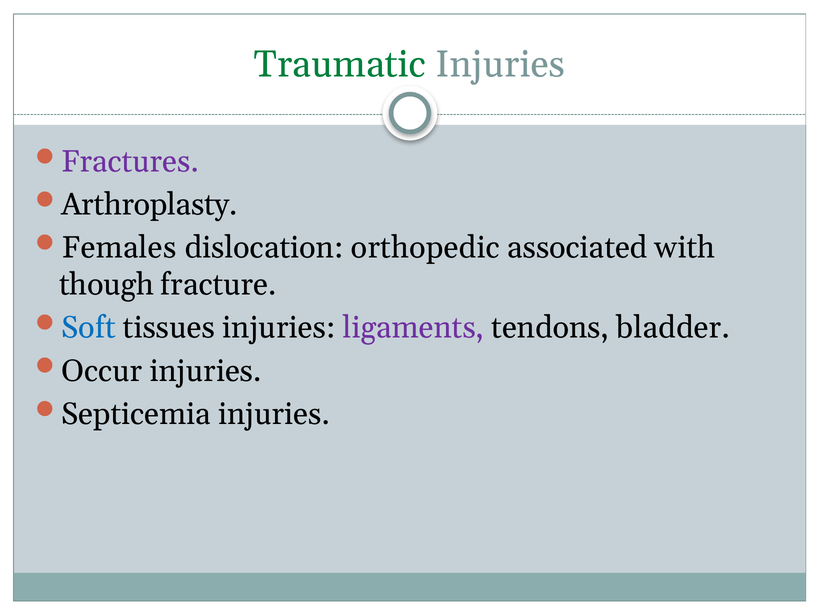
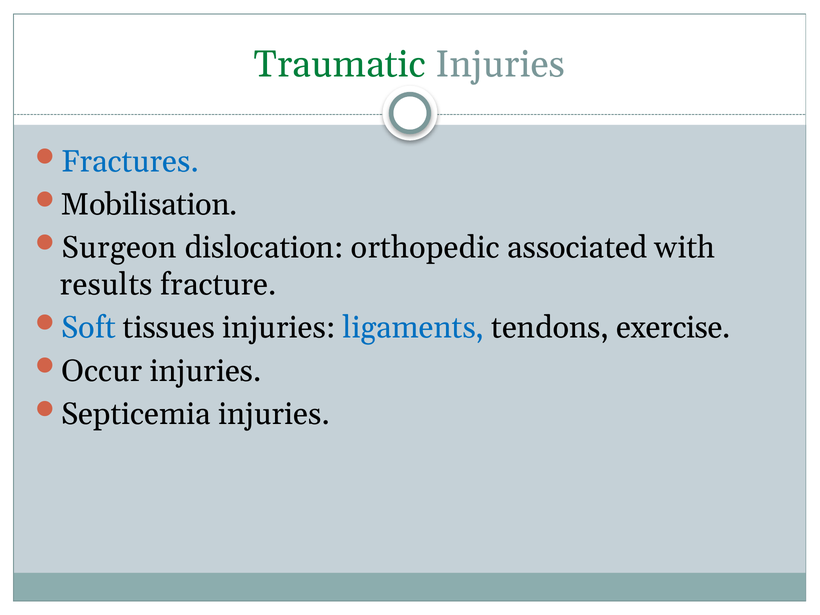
Fractures colour: purple -> blue (130, 162)
Arthroplasty: Arthroplasty -> Mobilisation (149, 205)
Females: Females -> Surgeon (119, 248)
though: though -> results (106, 285)
ligaments colour: purple -> blue (413, 328)
bladder: bladder -> exercise (673, 328)
